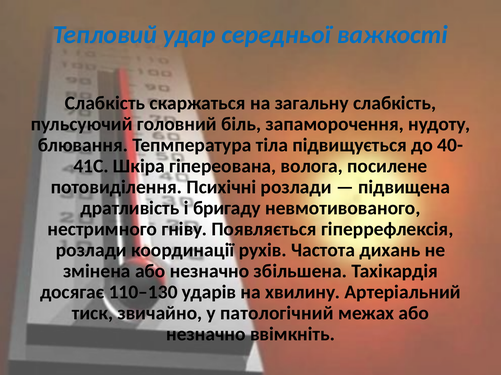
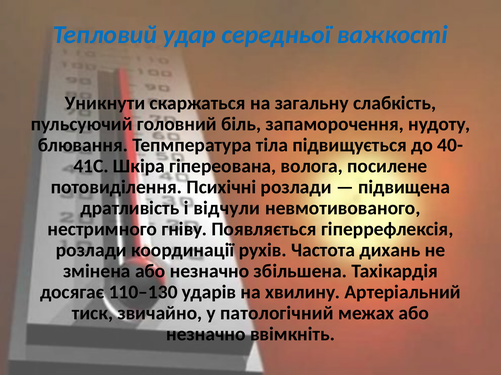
Слабкість: Слабкість -> Уникнути (105, 103)
бригаду: бригаду -> відчули (227, 208)
